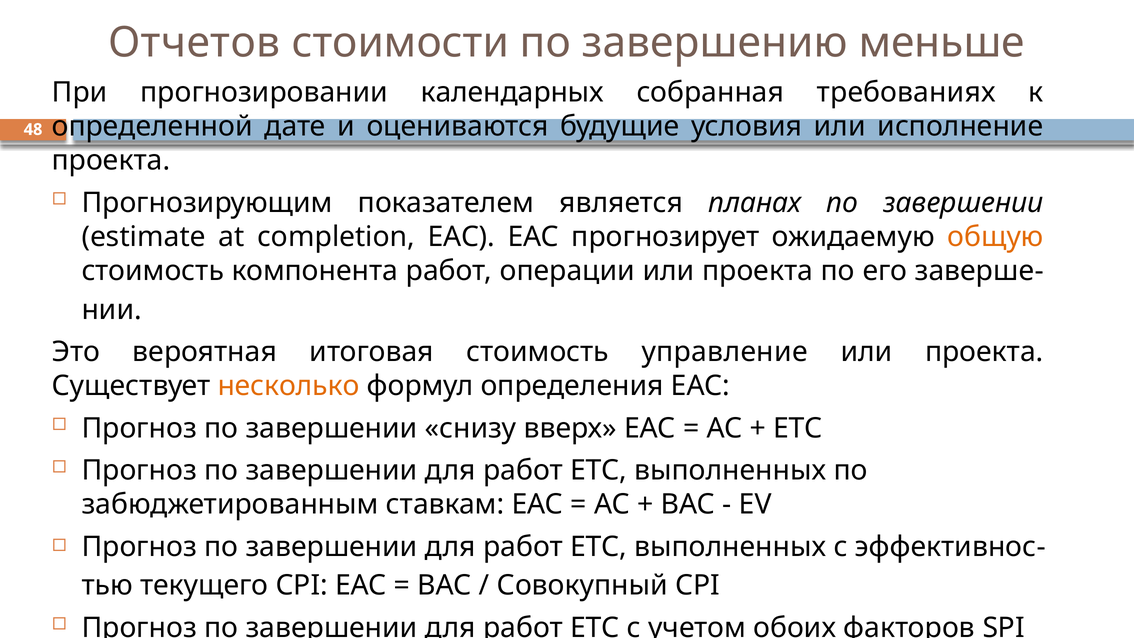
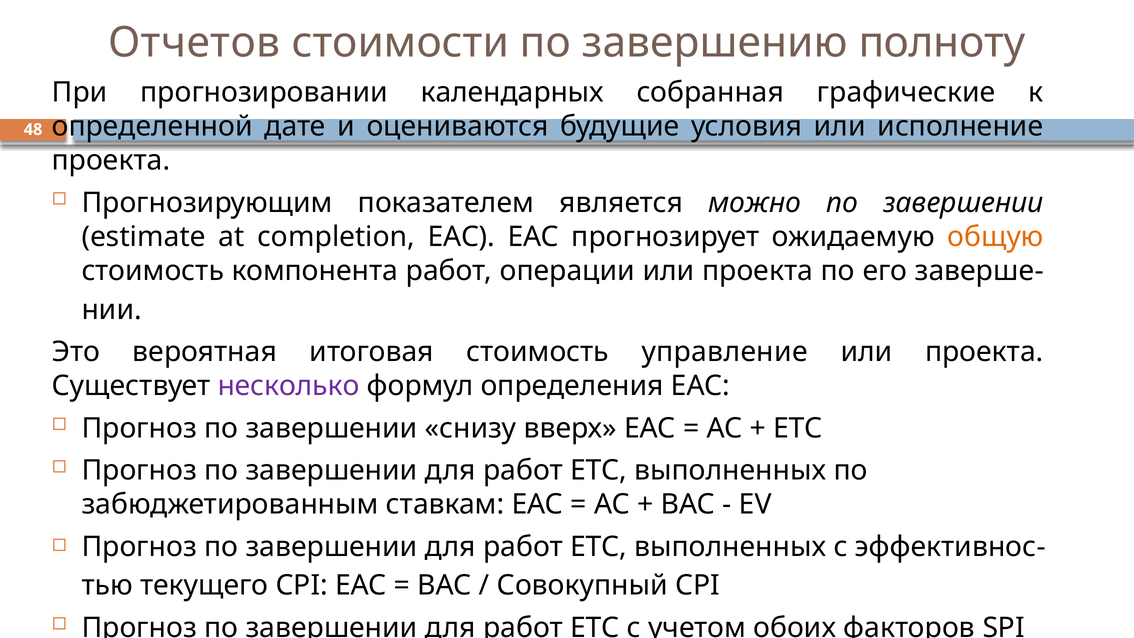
меньше: меньше -> полноту (942, 43)
требованиях: требованиях -> графические (906, 93)
планах: планах -> можно (755, 203)
несколько colour: orange -> purple (289, 386)
